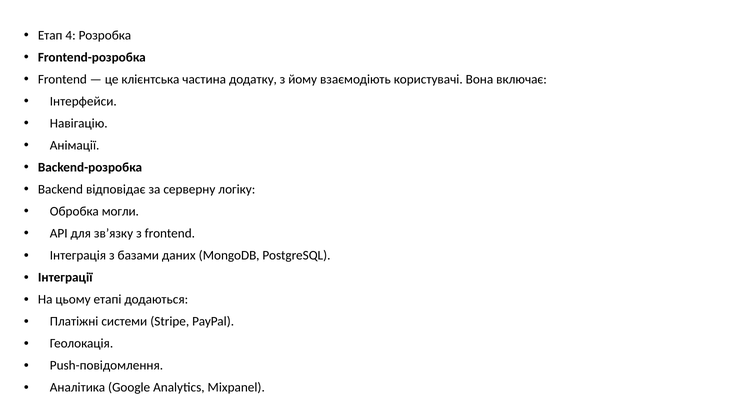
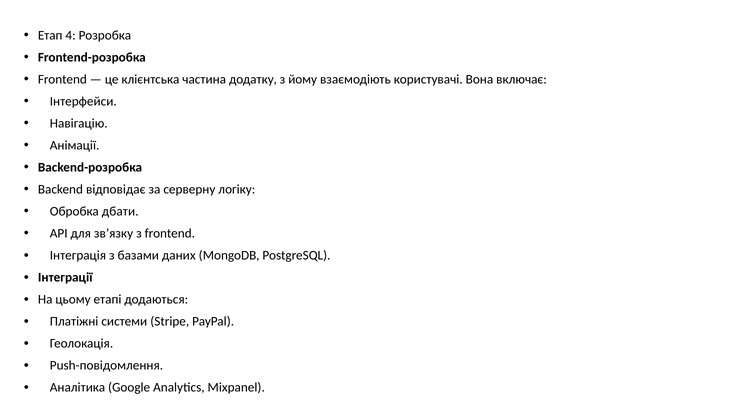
могли: могли -> дбати (120, 212)
